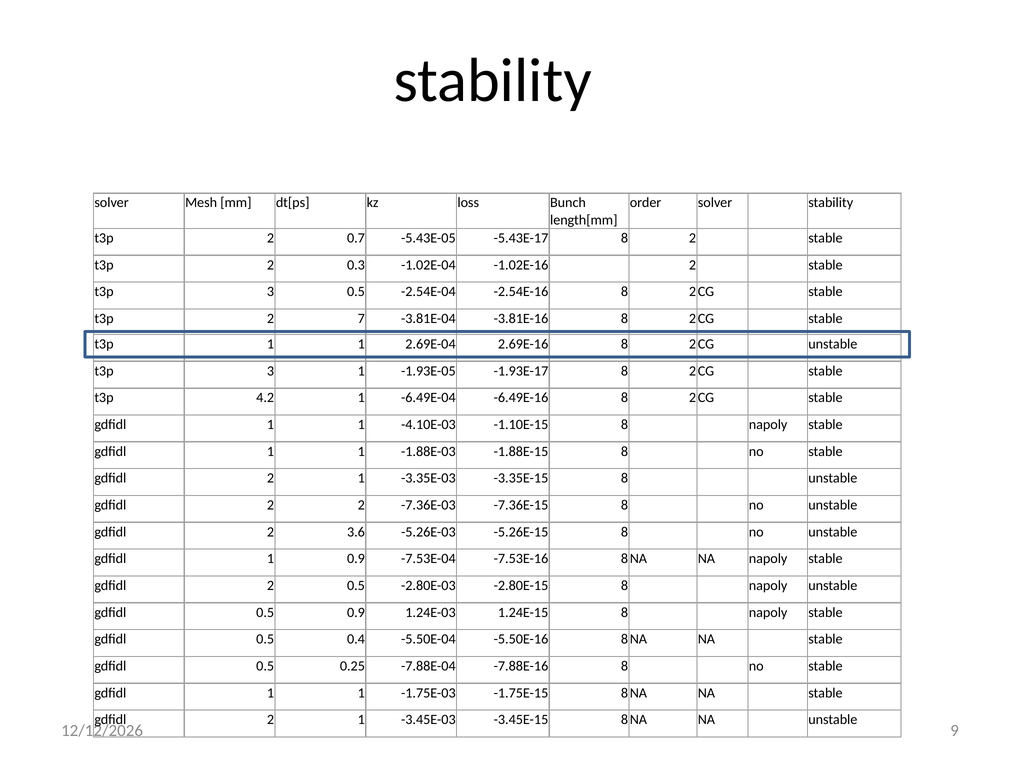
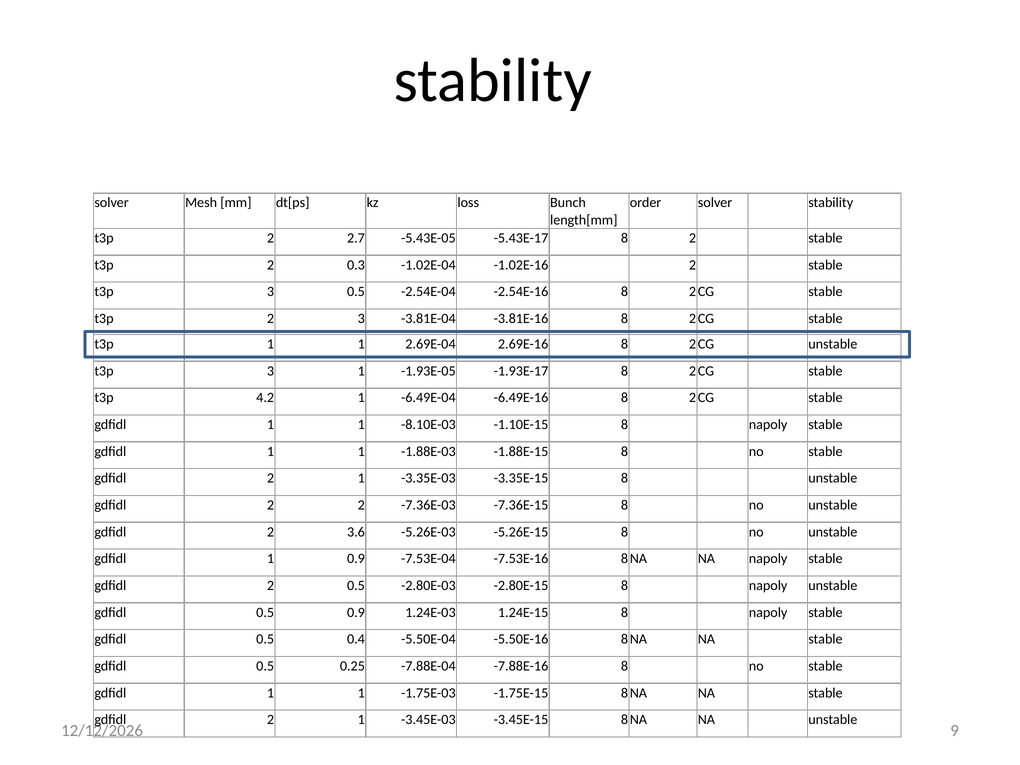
0.7: 0.7 -> 2.7 (356, 238)
2 7: 7 -> 3 (361, 319)
-4.10E-03: -4.10E-03 -> -8.10E-03 (428, 425)
